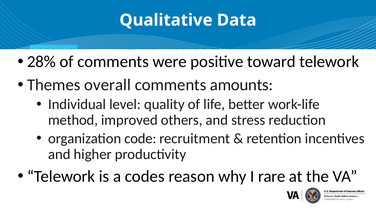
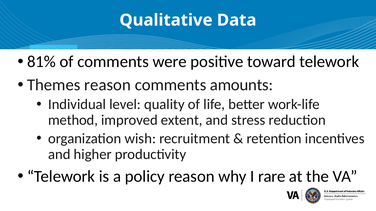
28%: 28% -> 81% (41, 62)
Themes overall: overall -> reason (108, 85)
others: others -> extent (182, 120)
code: code -> wish (140, 139)
codes: codes -> policy (145, 177)
